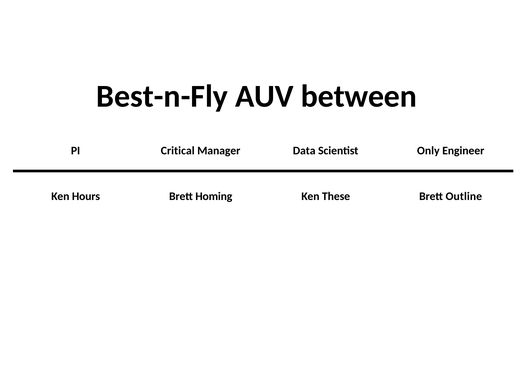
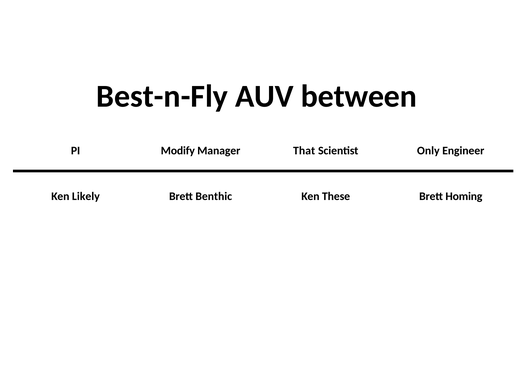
Critical: Critical -> Modify (178, 151)
Data: Data -> That (304, 151)
Hours: Hours -> Likely (86, 197)
Homing: Homing -> Benthic (214, 197)
Outline: Outline -> Homing (464, 197)
